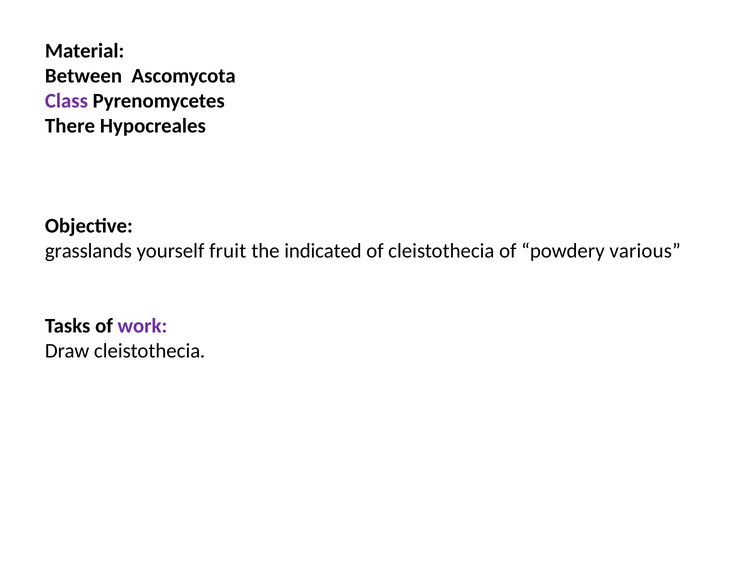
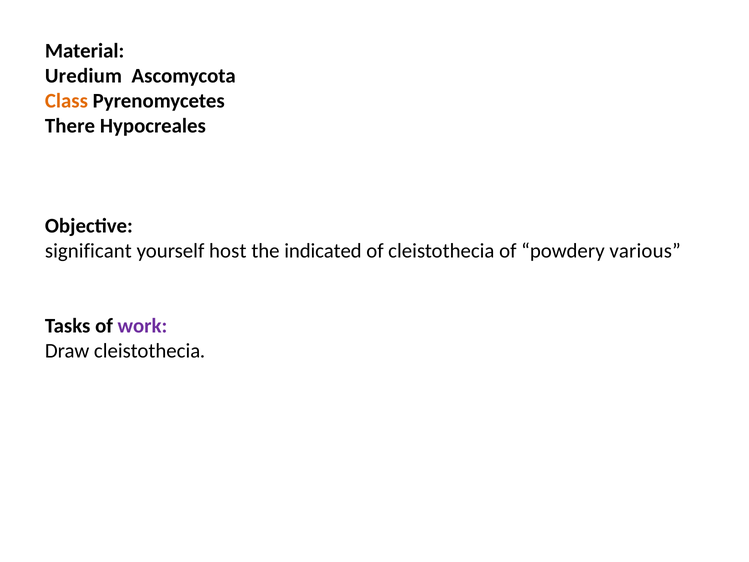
Between: Between -> Uredium (83, 76)
Class colour: purple -> orange (66, 101)
grasslands: grasslands -> significant (88, 251)
fruit: fruit -> host (228, 251)
